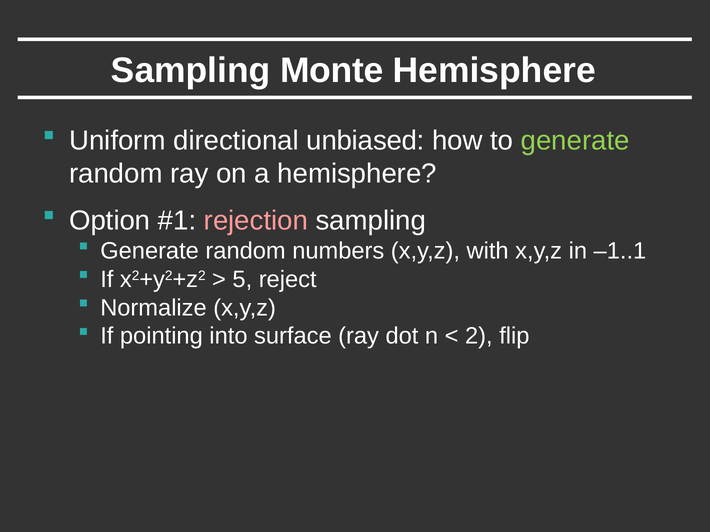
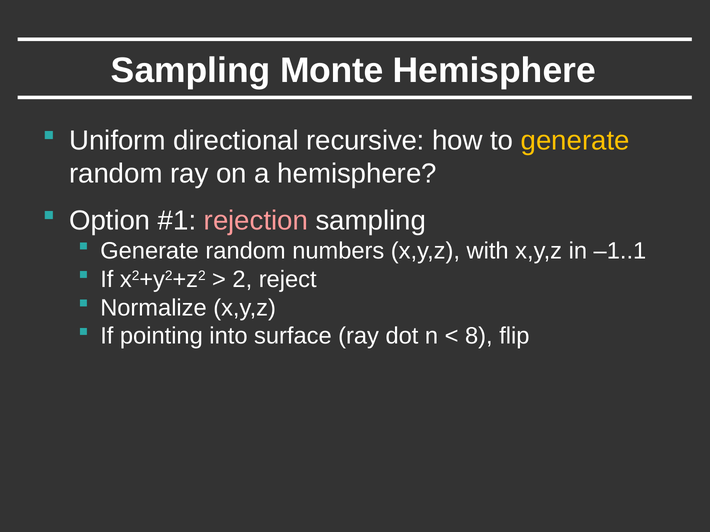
unbiased: unbiased -> recursive (366, 141)
generate colour: light green -> yellow (575, 141)
5: 5 -> 2 (242, 280)
2: 2 -> 8 (479, 336)
